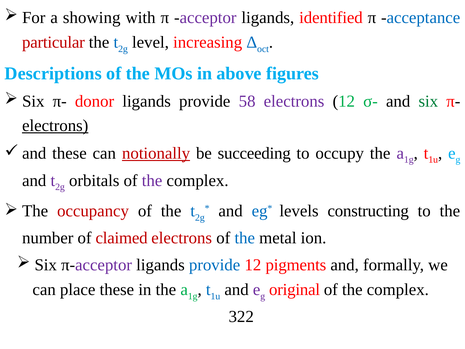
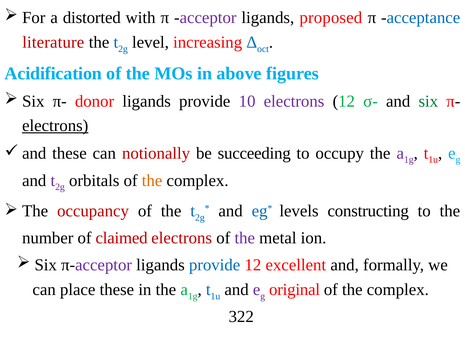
showing: showing -> distorted (92, 18)
identified: identified -> proposed (331, 18)
particular: particular -> literature (53, 42)
Descriptions: Descriptions -> Acidification (53, 74)
58: 58 -> 10 (247, 101)
notionally underline: present -> none (156, 153)
the colour: purple -> orange (152, 180)
the colour: blue -> purple (245, 238)
pigments: pigments -> excellent (296, 265)
